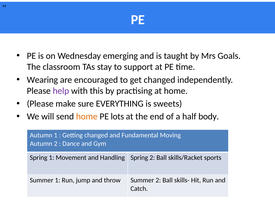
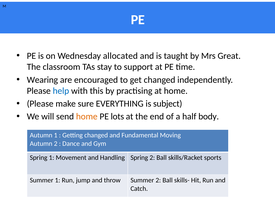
emerging: emerging -> allocated (120, 56)
Goals: Goals -> Great (229, 56)
help colour: purple -> blue (61, 90)
sweets: sweets -> subject (168, 103)
